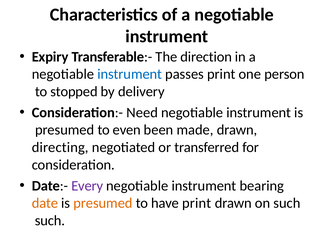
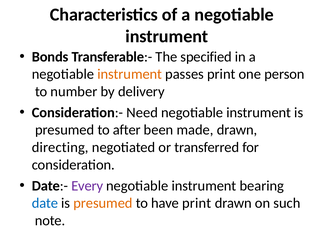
Expiry: Expiry -> Bonds (50, 57)
direction: direction -> specified (206, 57)
instrument colour: blue -> orange (130, 74)
stopped: stopped -> number (74, 91)
even: even -> after (127, 130)
date colour: orange -> blue (45, 203)
such: such -> note (50, 220)
